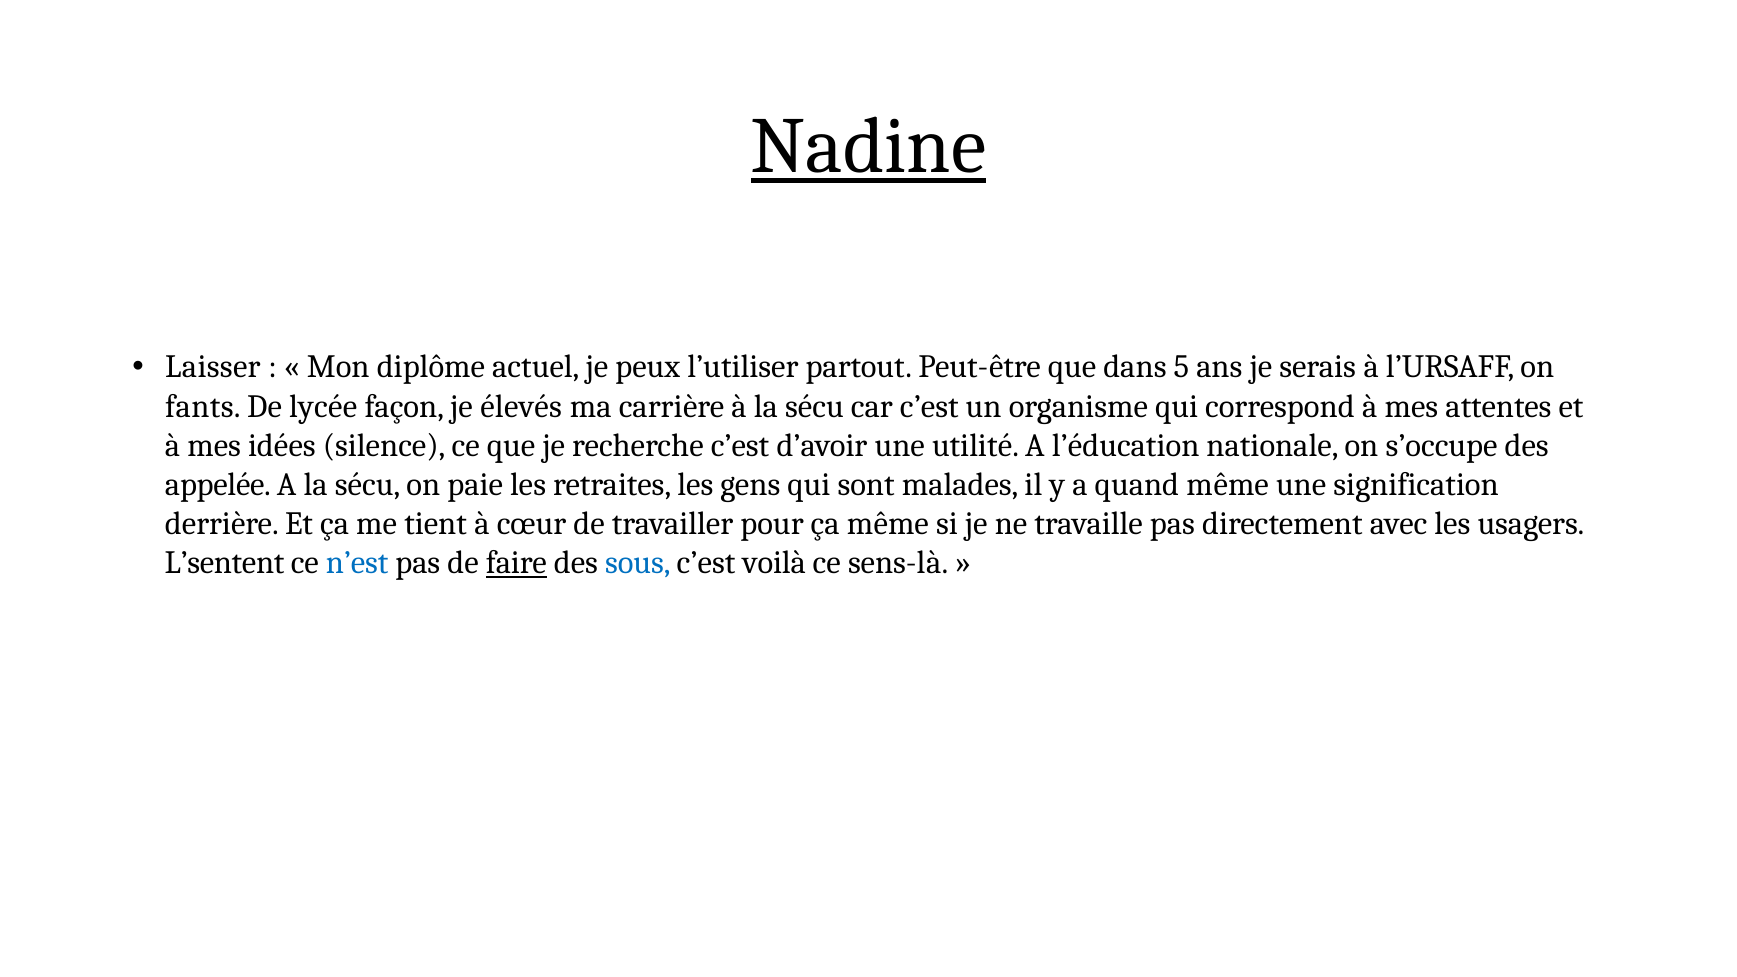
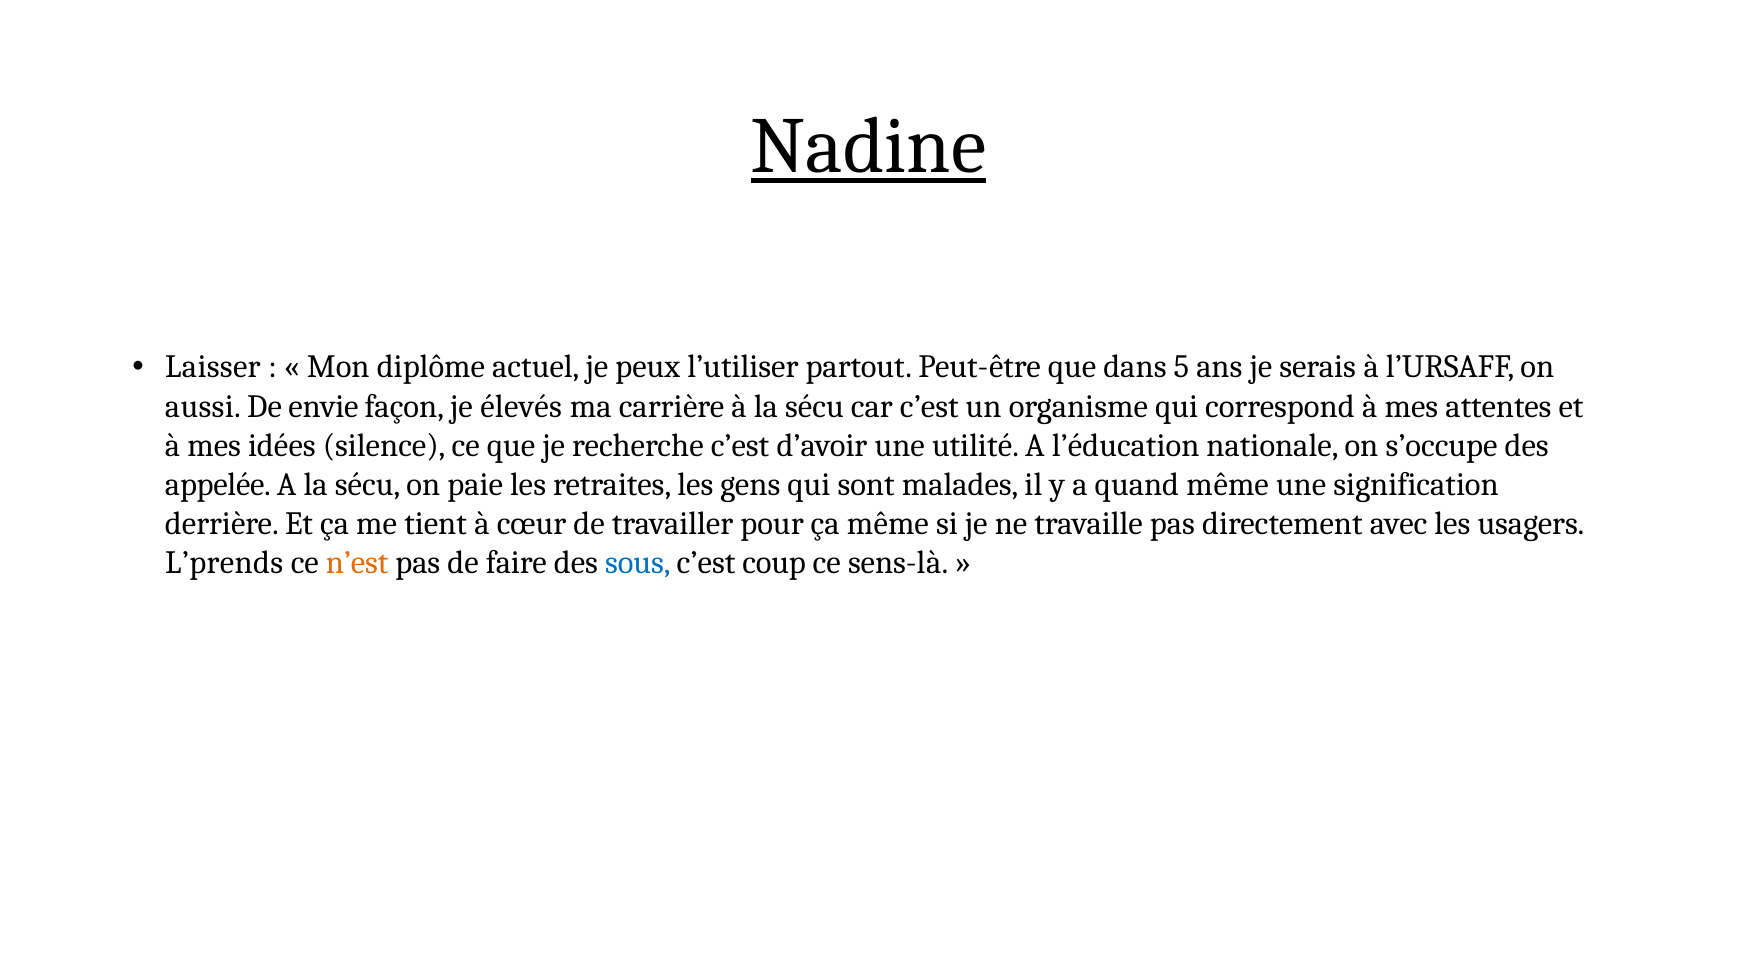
fants: fants -> aussi (203, 406)
lycée: lycée -> envie (323, 406)
L’sentent: L’sentent -> L’prends (224, 563)
n’est colour: blue -> orange (357, 563)
faire underline: present -> none (516, 563)
voilà: voilà -> coup (774, 563)
